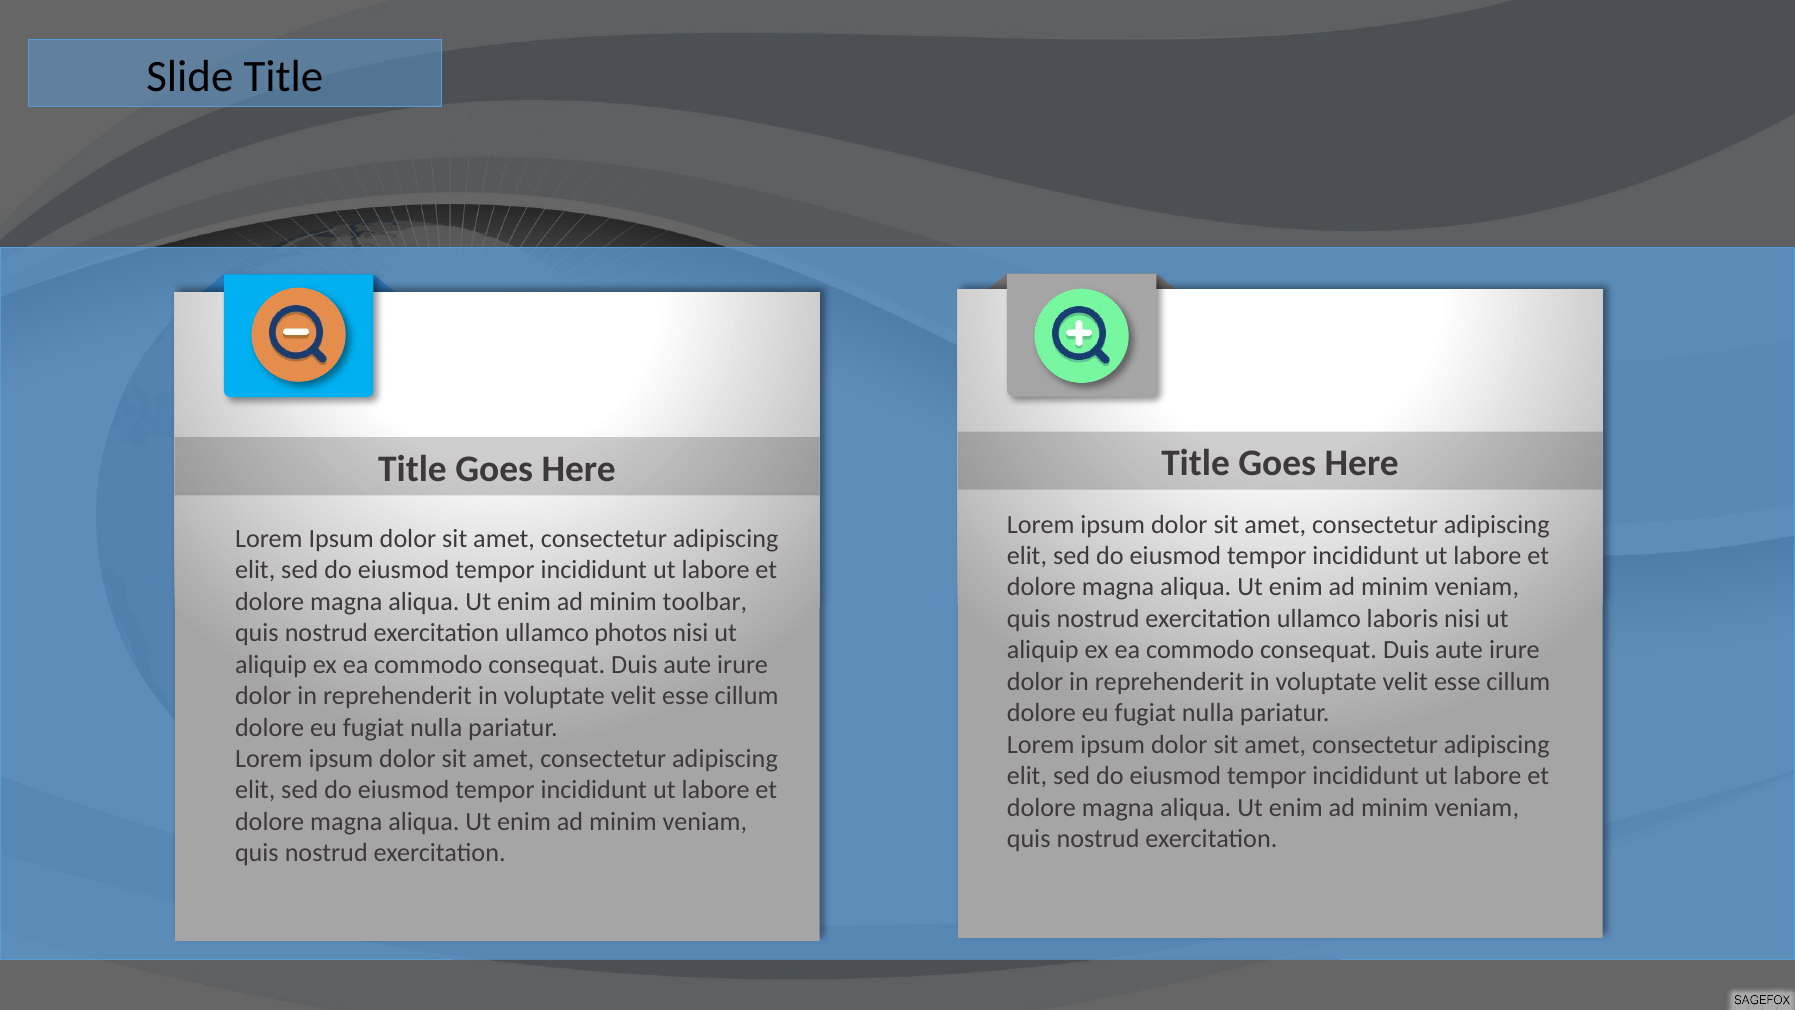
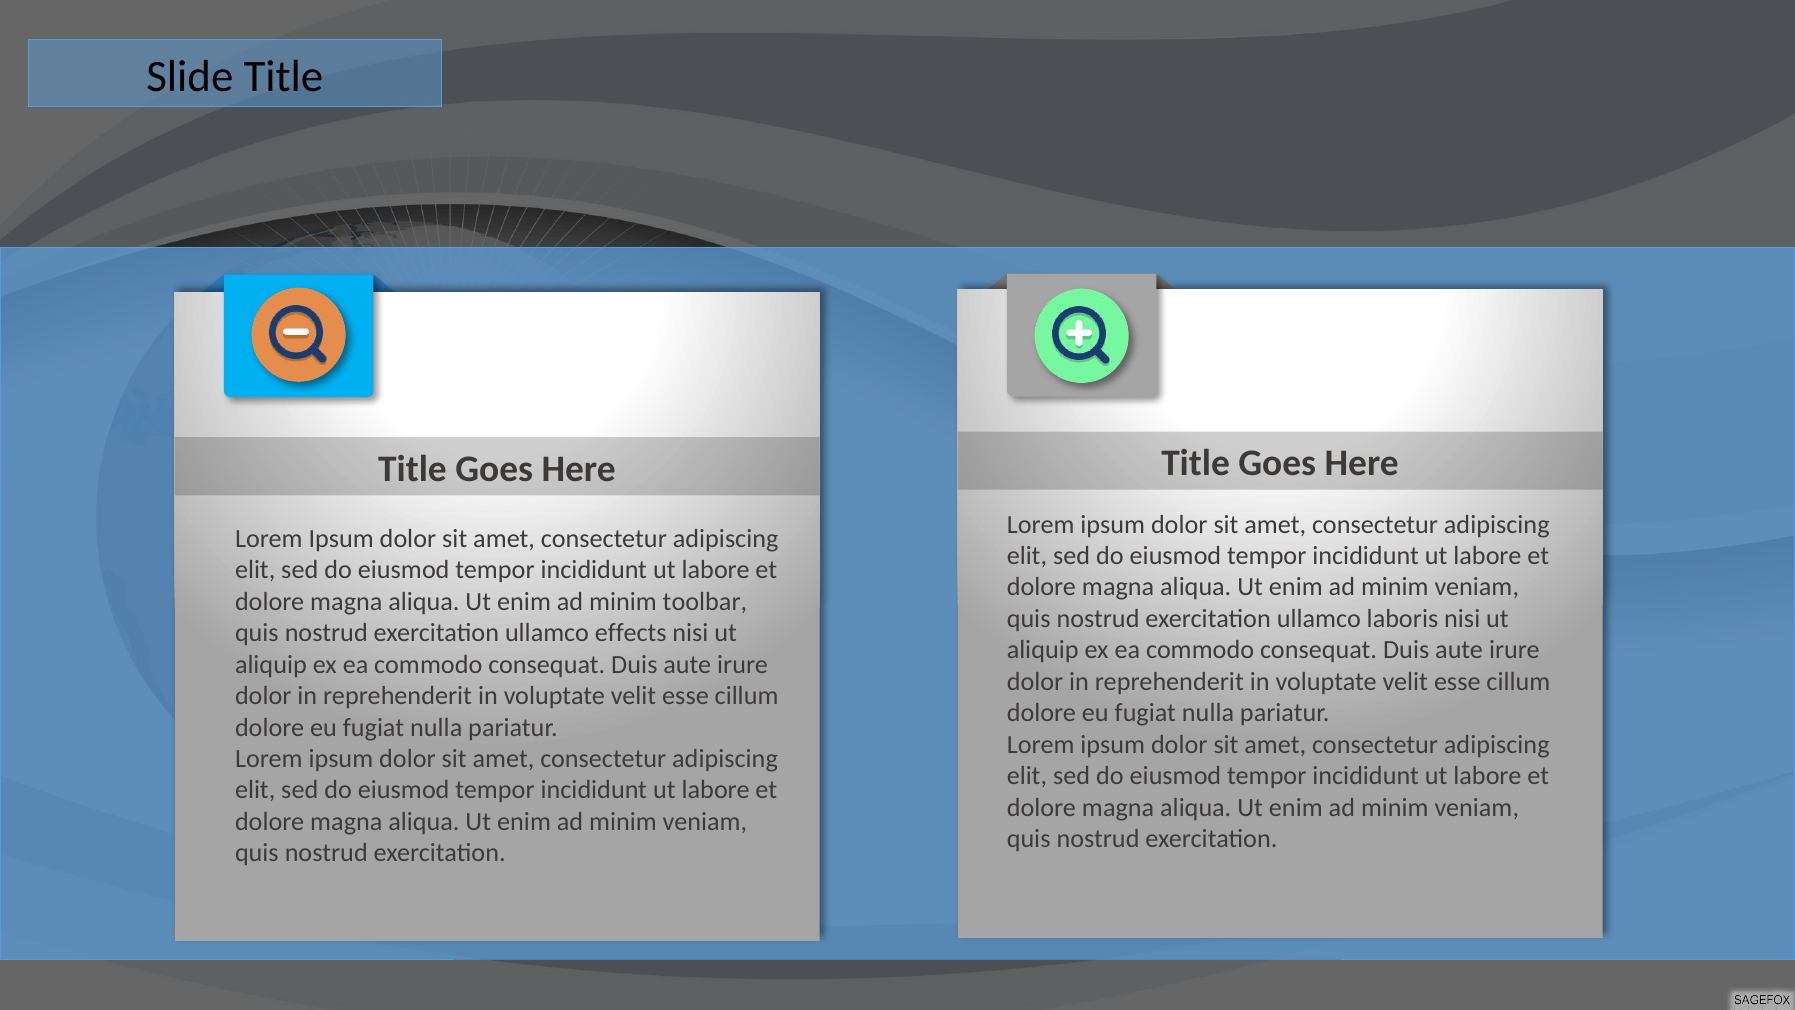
photos: photos -> effects (631, 633)
